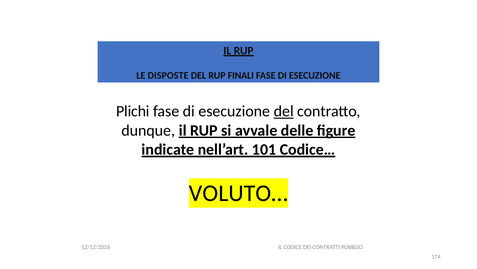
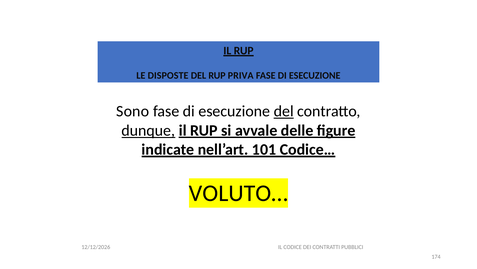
FINALI: FINALI -> PRIVA (241, 75)
Plichi: Plichi -> Sono (133, 111)
dunque underline: none -> present (148, 130)
